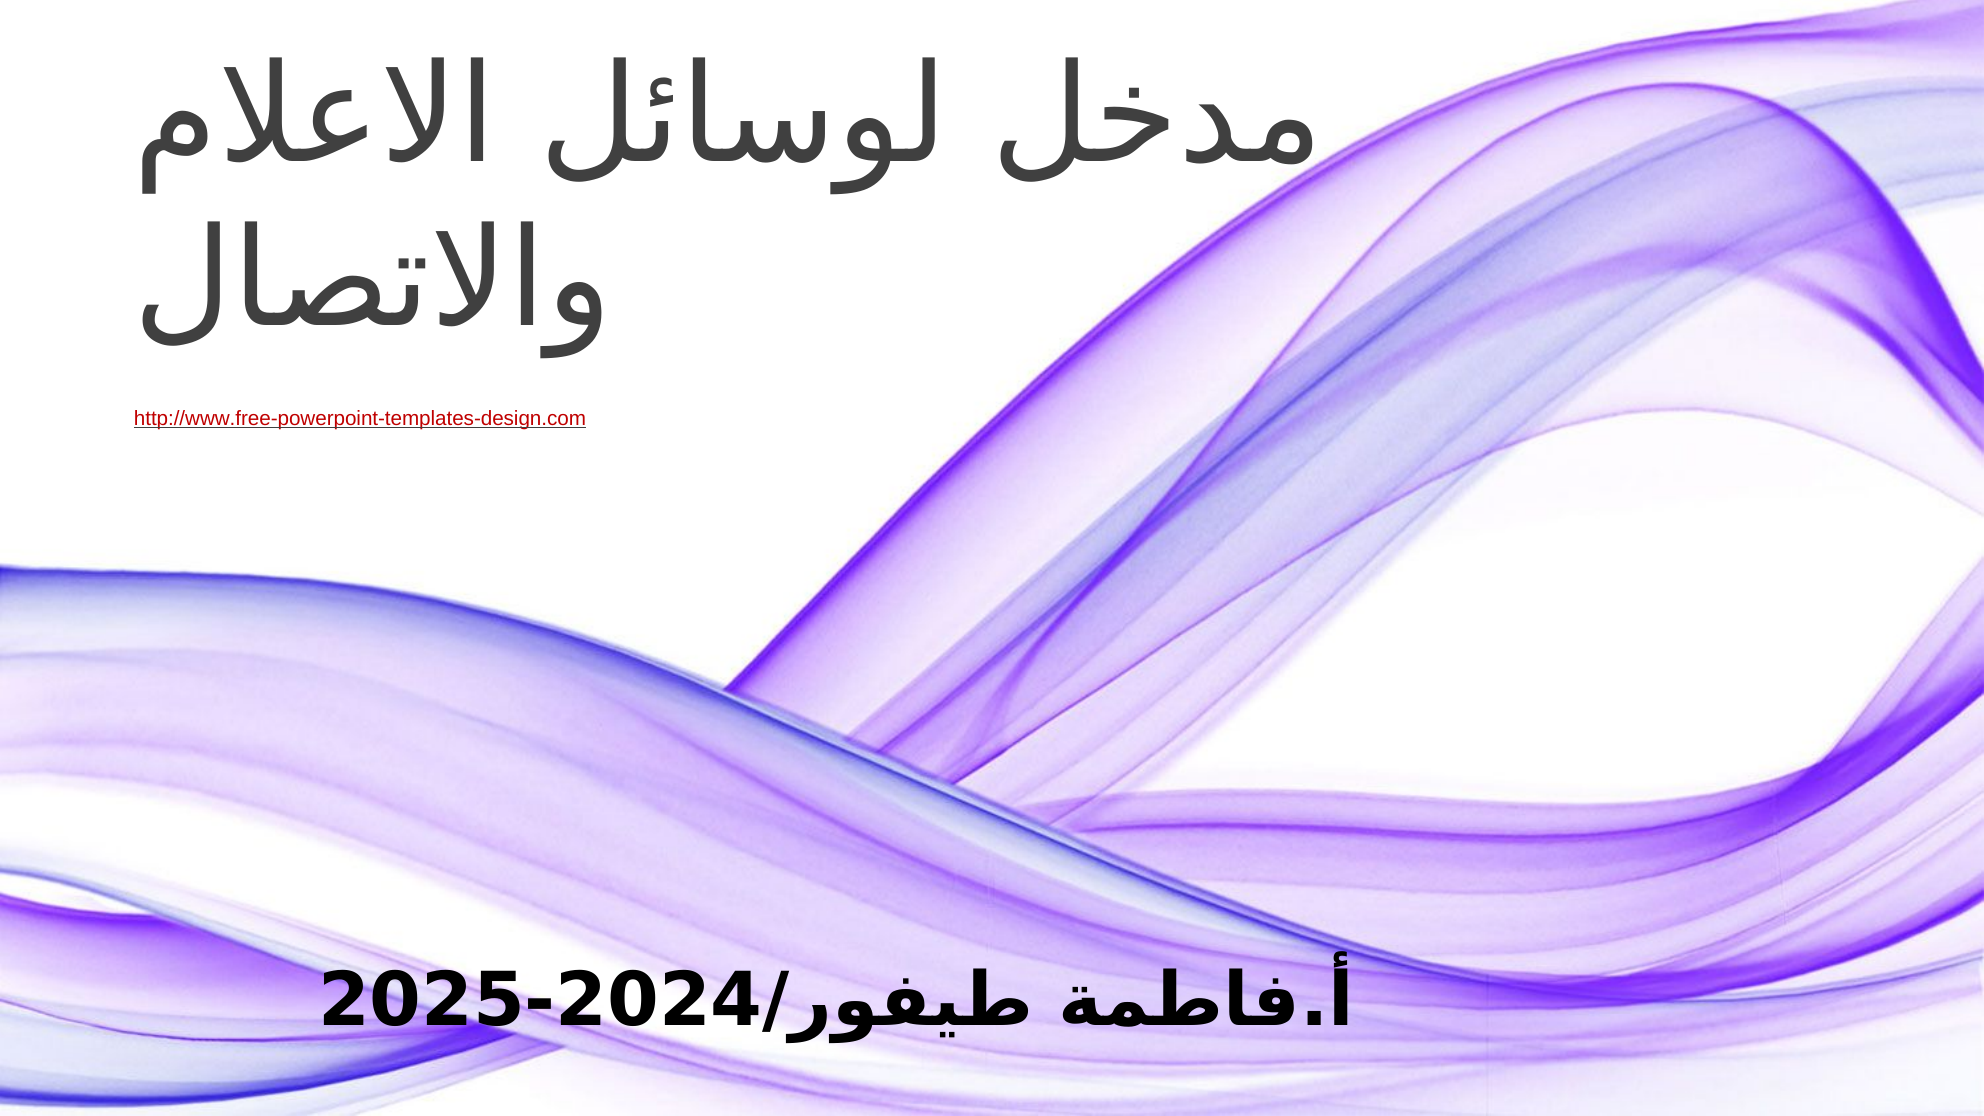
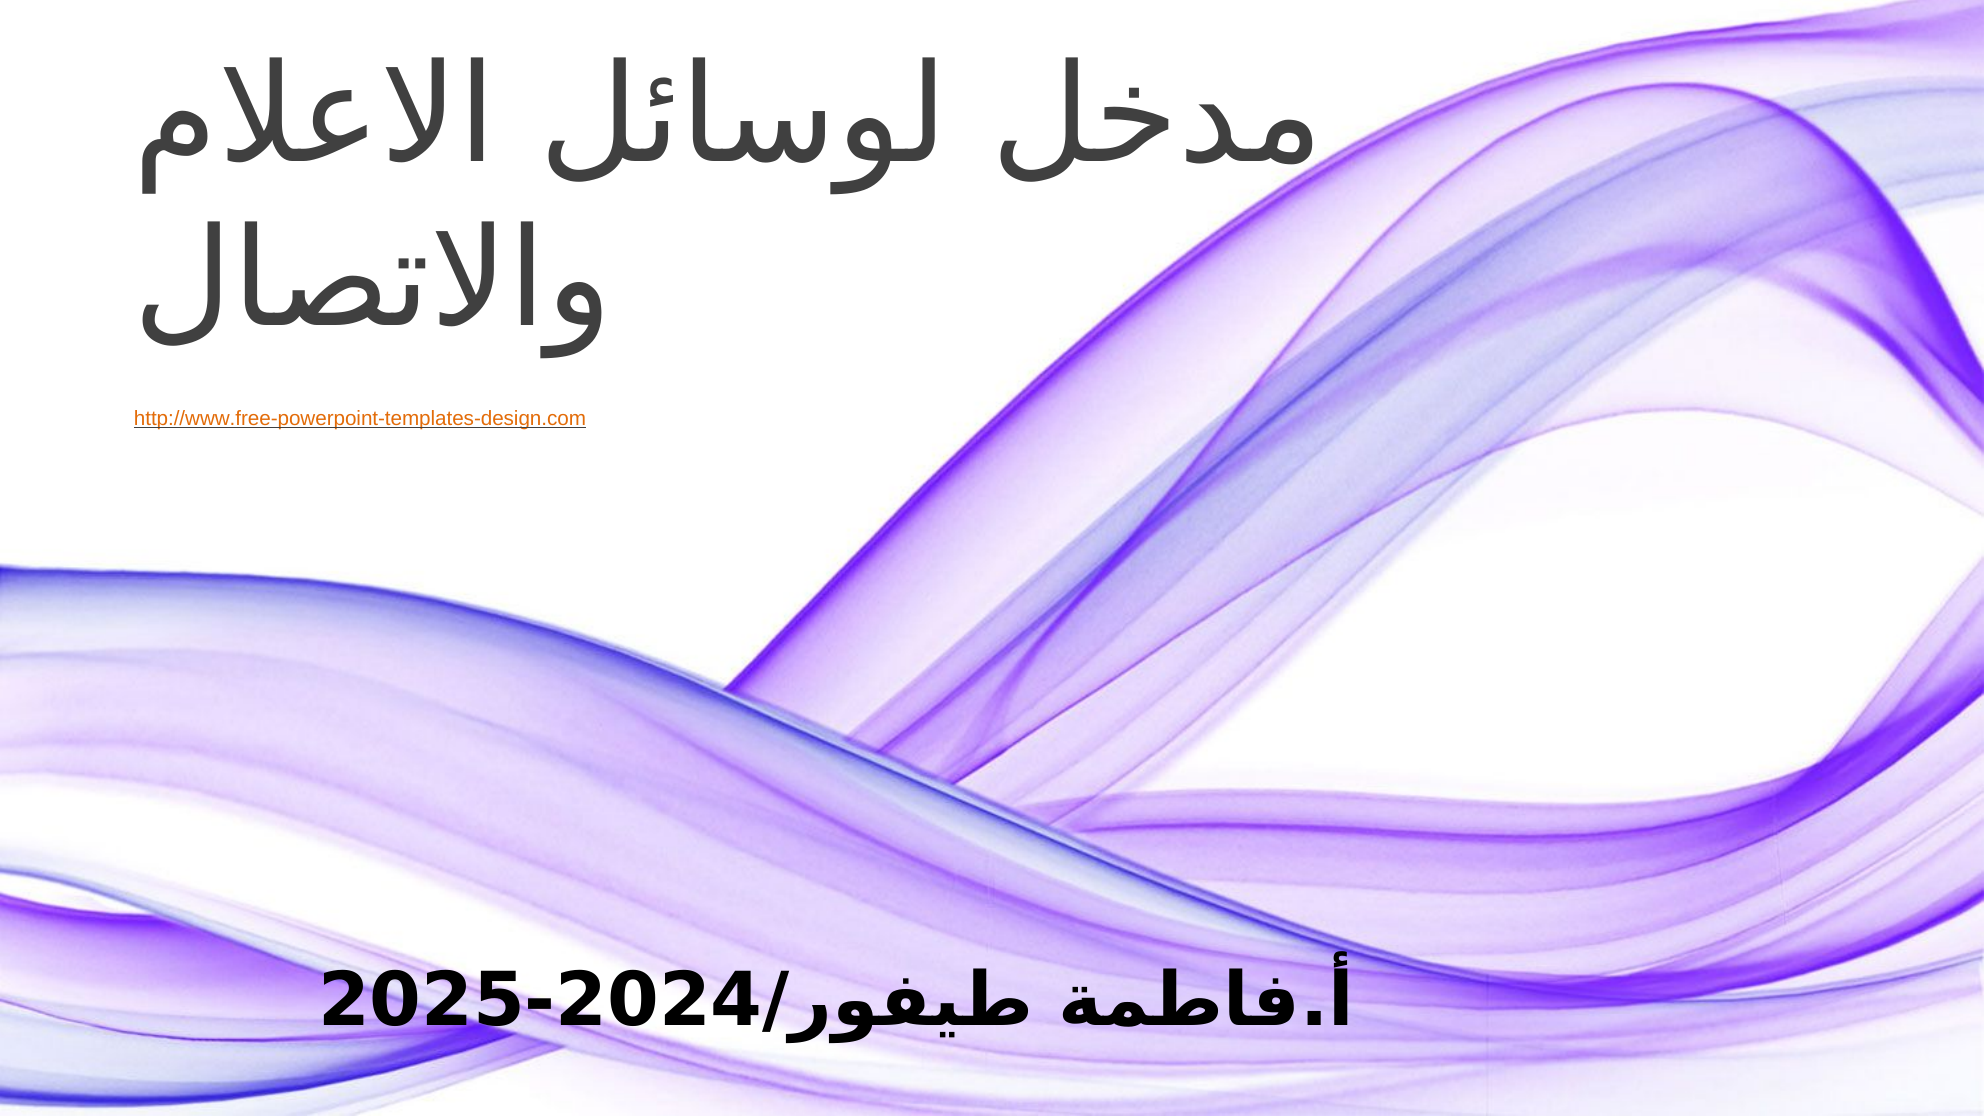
http://www.free-powerpoint-templates-design.com colour: red -> orange (360, 418)
